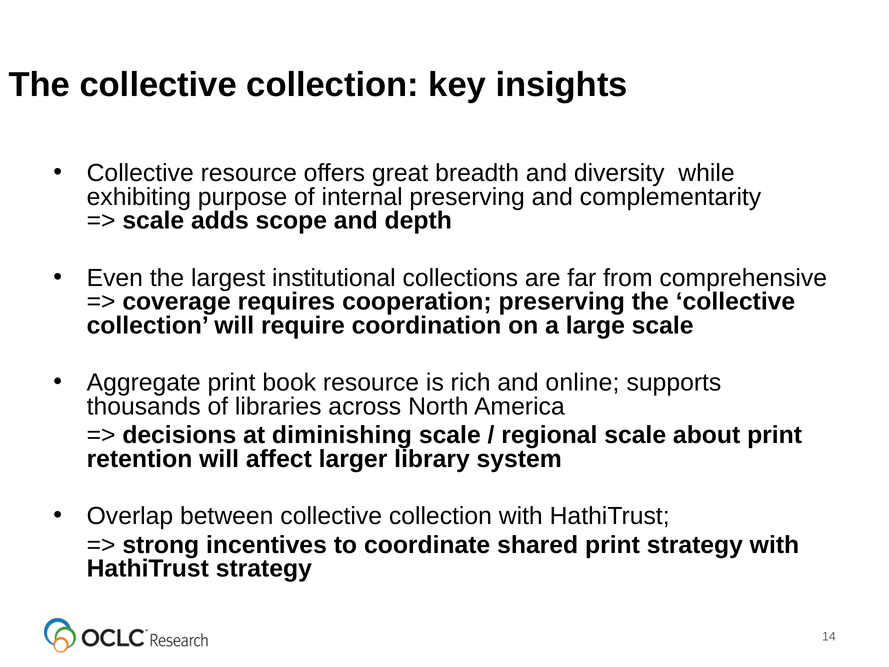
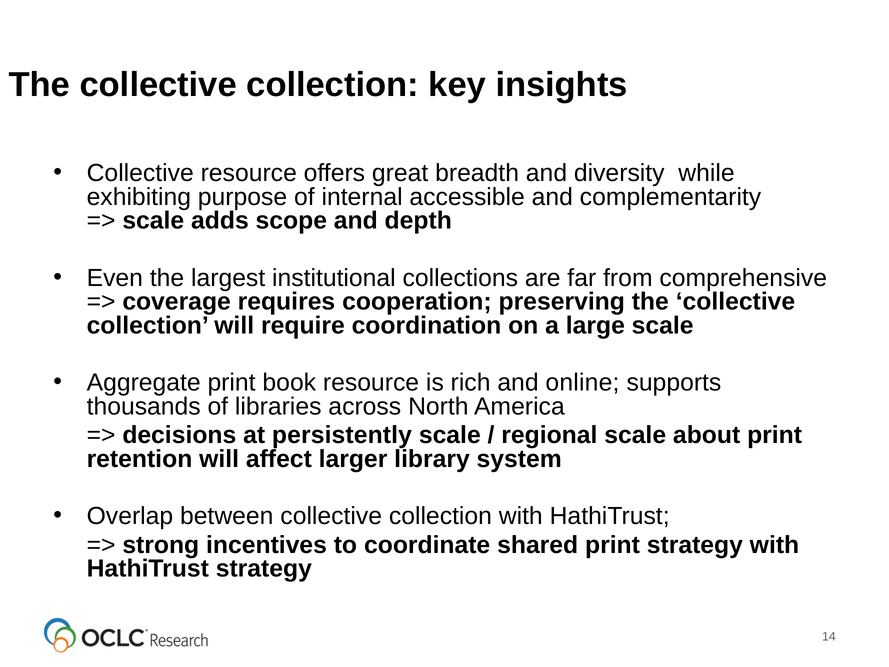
internal preserving: preserving -> accessible (467, 197)
diminishing: diminishing -> persistently (342, 435)
